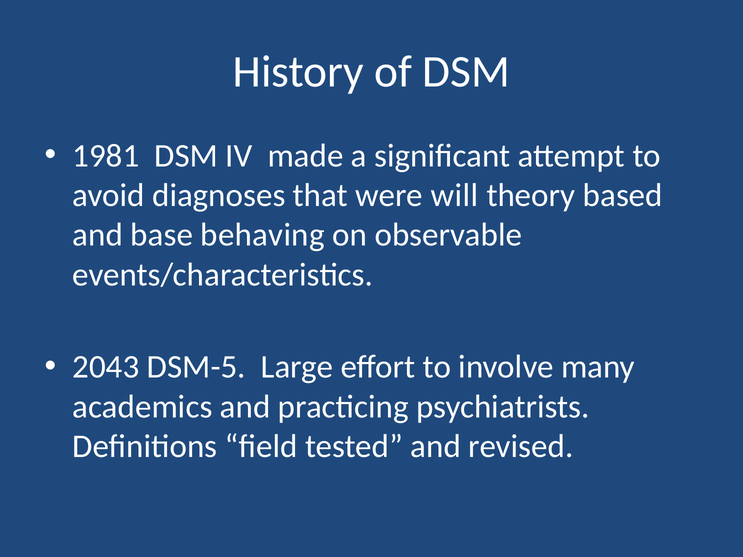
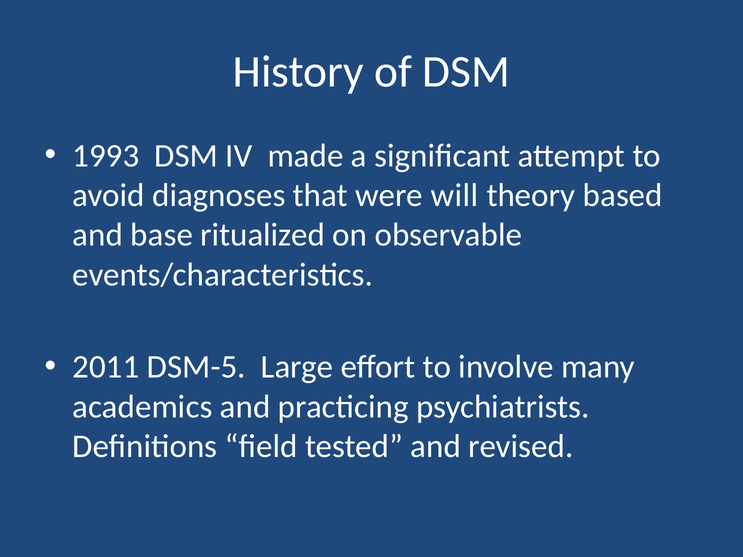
1981: 1981 -> 1993 (106, 156)
behaving: behaving -> ritualized (263, 235)
2043: 2043 -> 2011 (106, 367)
